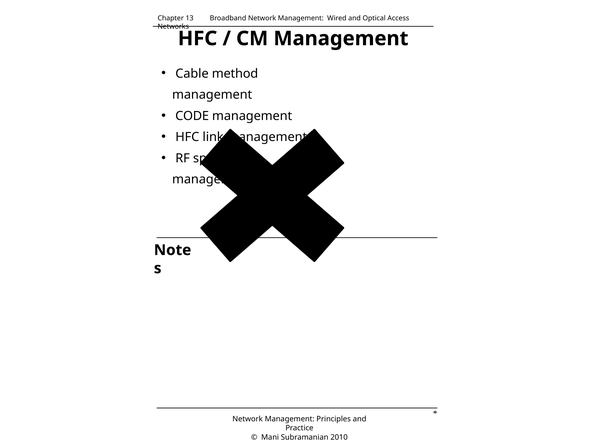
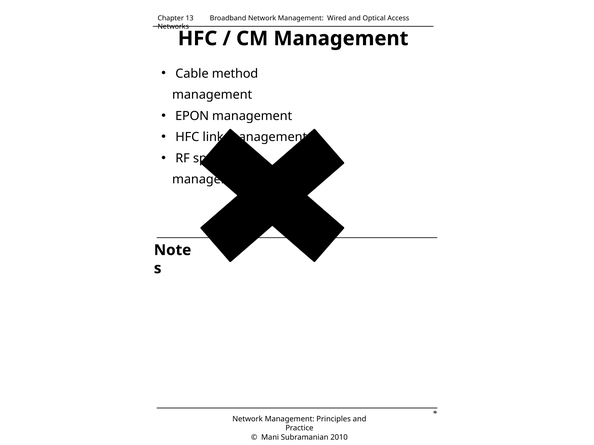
CODE: CODE -> EPON (192, 116)
